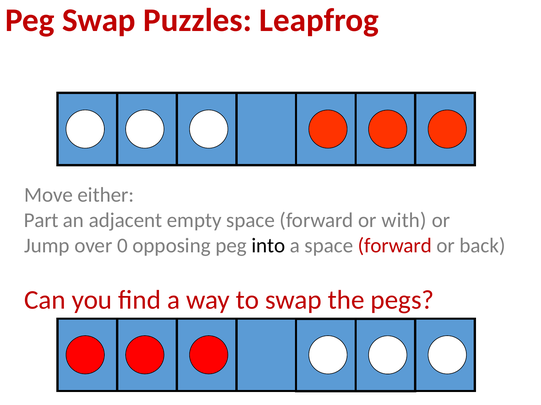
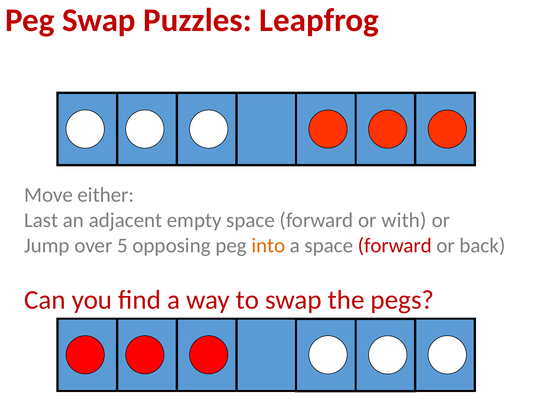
Part: Part -> Last (41, 221)
0: 0 -> 5 (122, 246)
into colour: black -> orange (268, 246)
